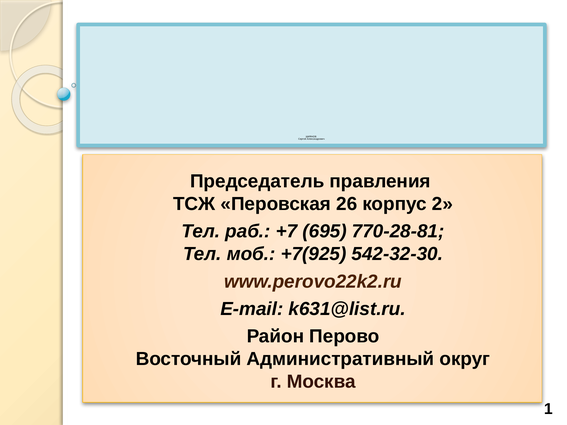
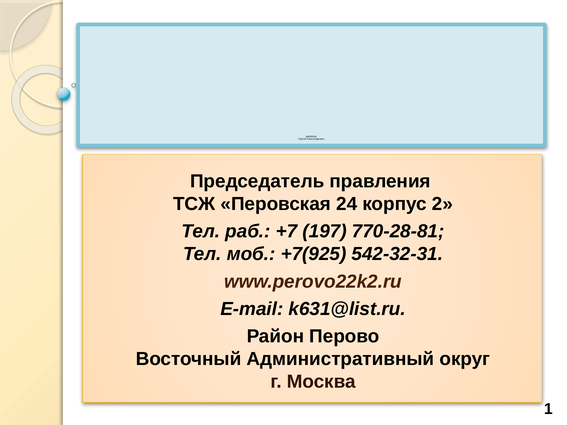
26: 26 -> 24 (347, 204)
695: 695 -> 197 (325, 232)
542-32-30: 542-32-30 -> 542-32-31 (397, 254)
